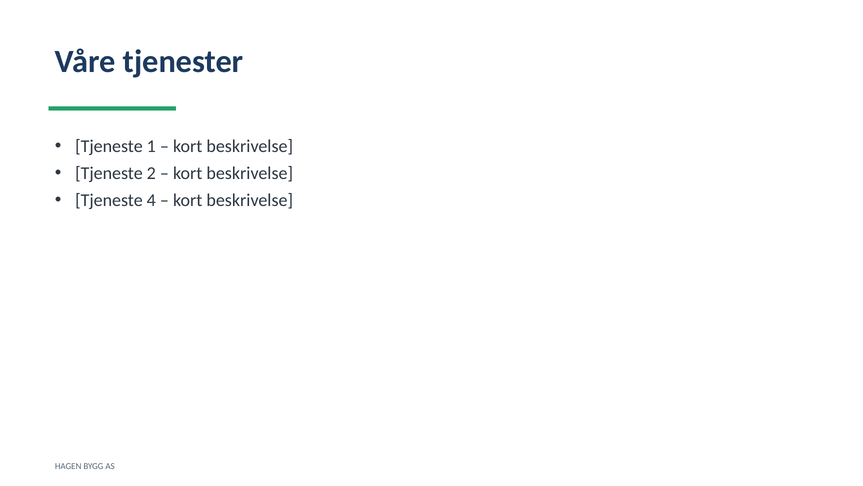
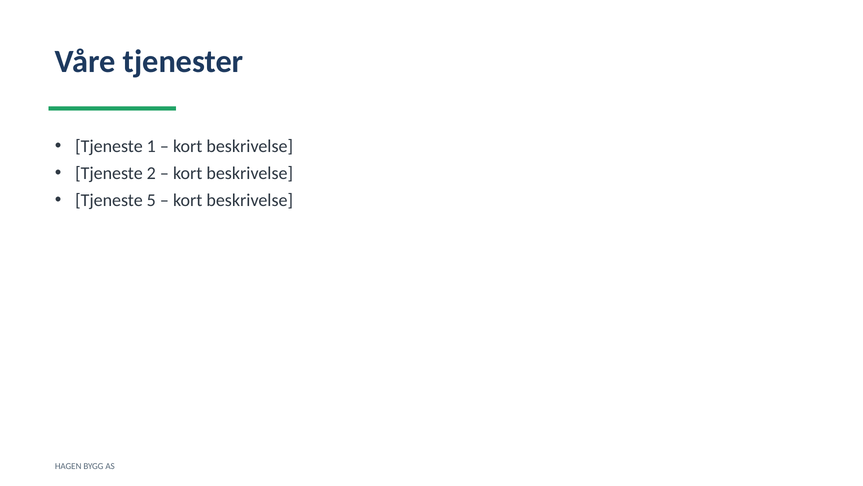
4: 4 -> 5 (151, 200)
